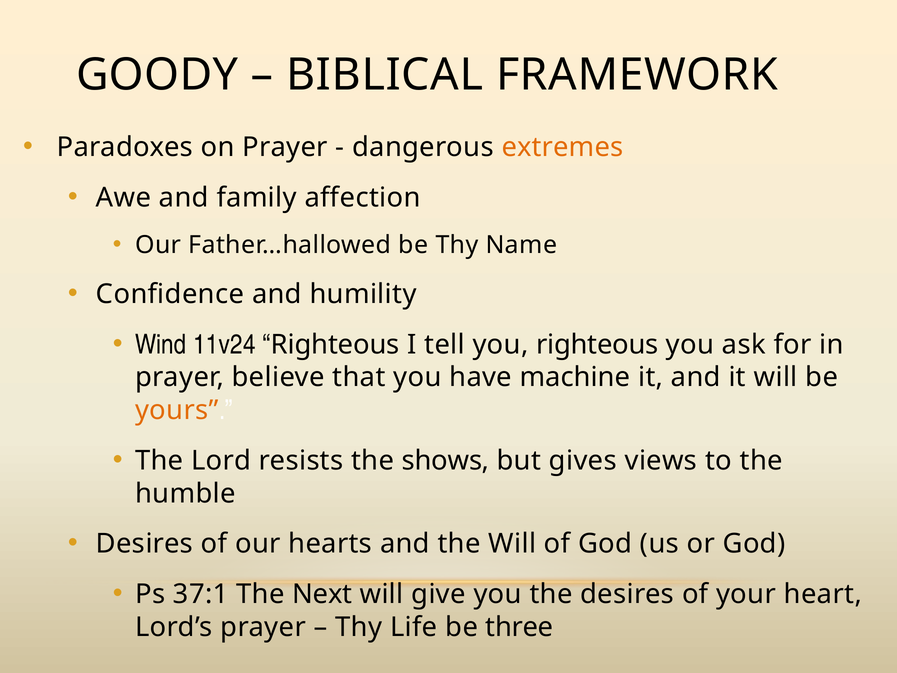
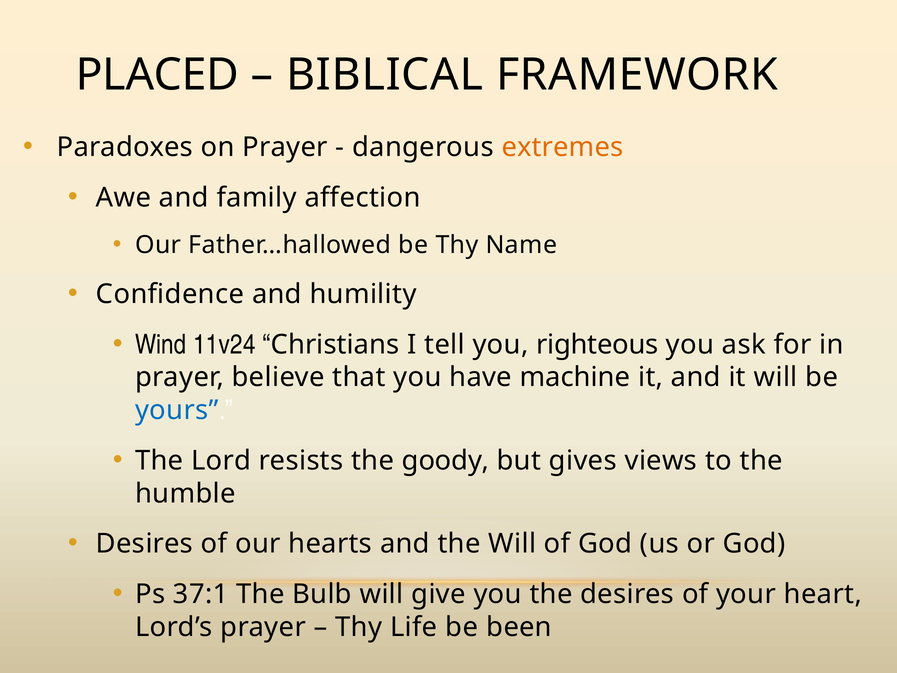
GOODY: GOODY -> PLACED (157, 75)
Righteous: Righteous -> Christians (335, 344)
yours colour: orange -> blue (177, 410)
shows: shows -> goody (446, 460)
Next: Next -> Bulb (322, 594)
three: three -> been (519, 627)
